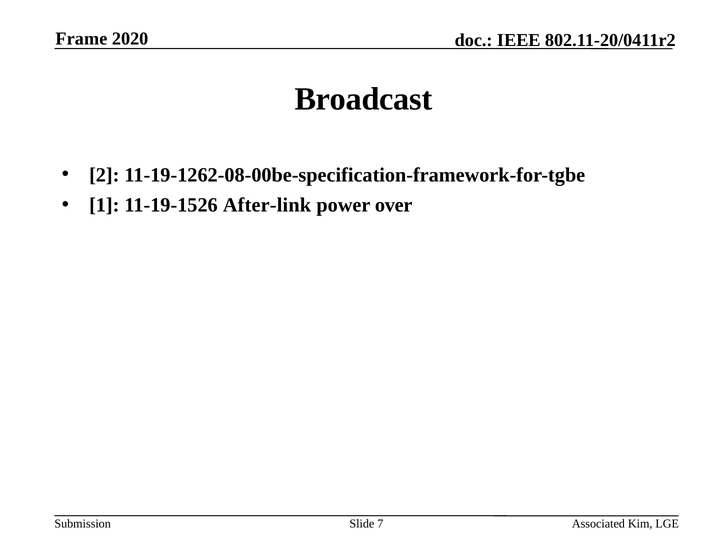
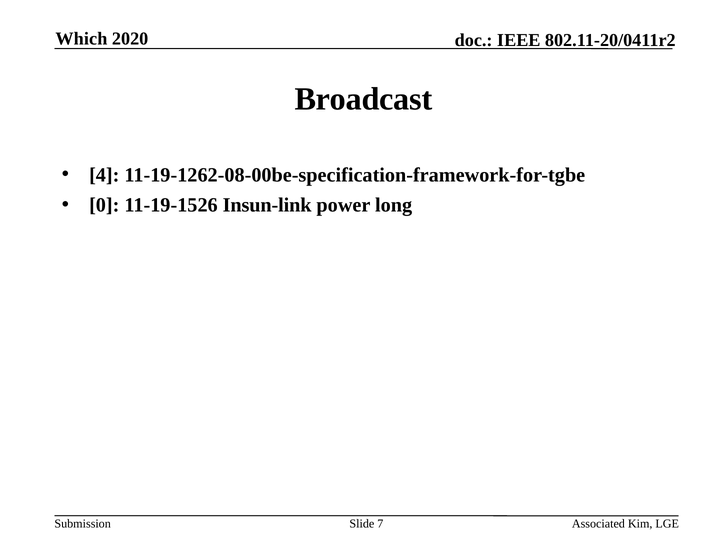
Frame: Frame -> Which (81, 39)
2: 2 -> 4 (104, 175)
1: 1 -> 0 (104, 205)
After-link: After-link -> Insun-link (267, 205)
over: over -> long (394, 205)
